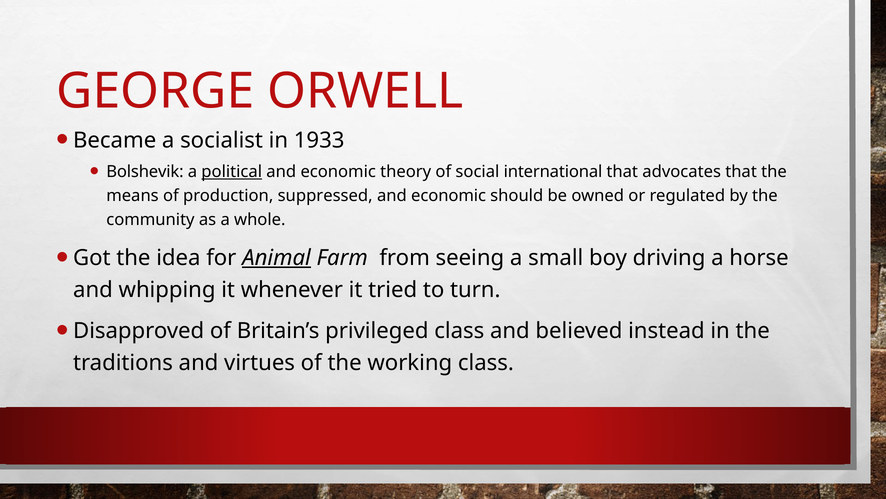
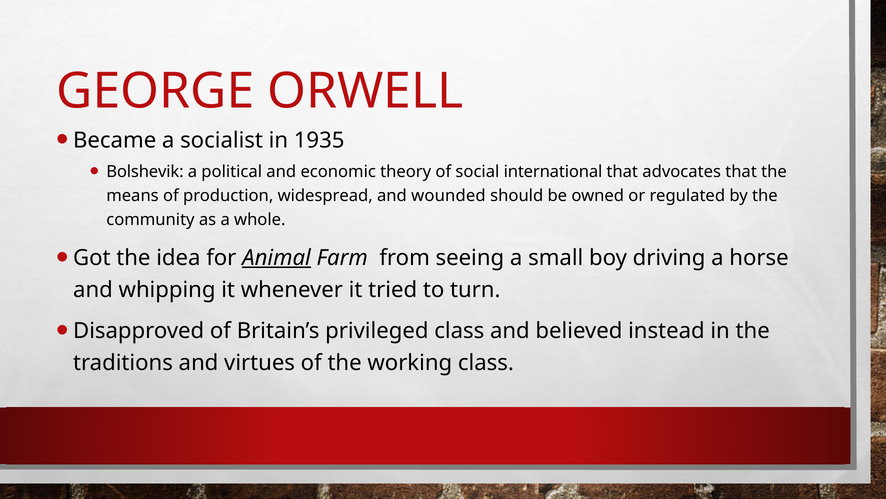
1933: 1933 -> 1935 (319, 140)
political underline: present -> none (232, 171)
suppressed: suppressed -> widespread (325, 195)
economic: economic -> wounded (448, 195)
